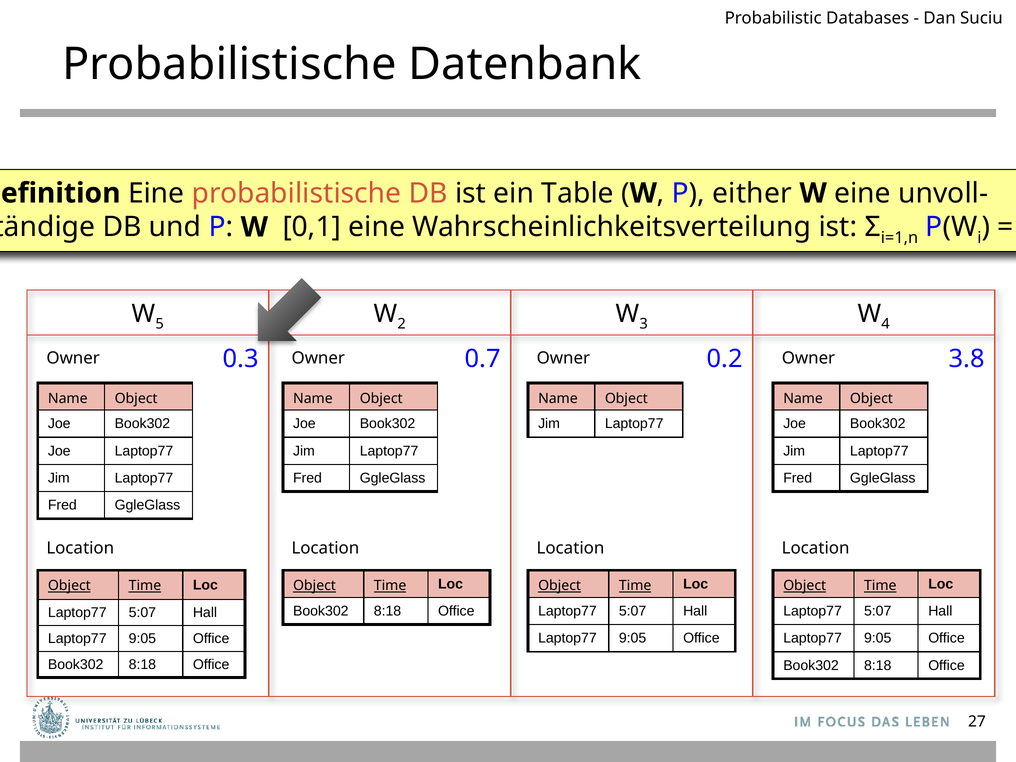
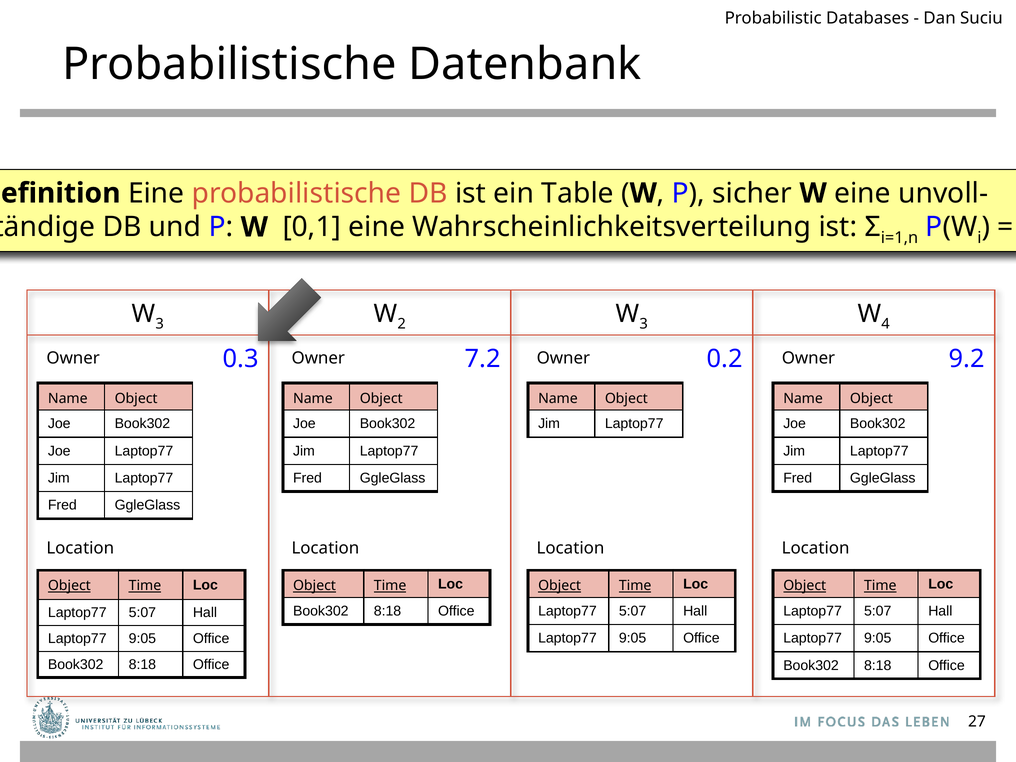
either: either -> sicher (752, 193)
5: 5 -> 3 (160, 324)
0.7: 0.7 -> 7.2 (483, 359)
3.8: 3.8 -> 9.2 (967, 359)
